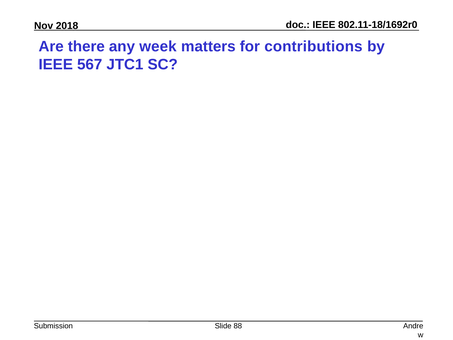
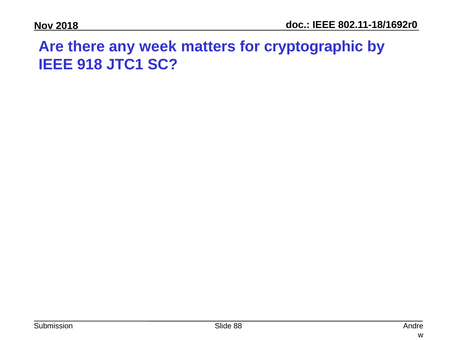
contributions: contributions -> cryptographic (314, 46)
567: 567 -> 918 (90, 64)
